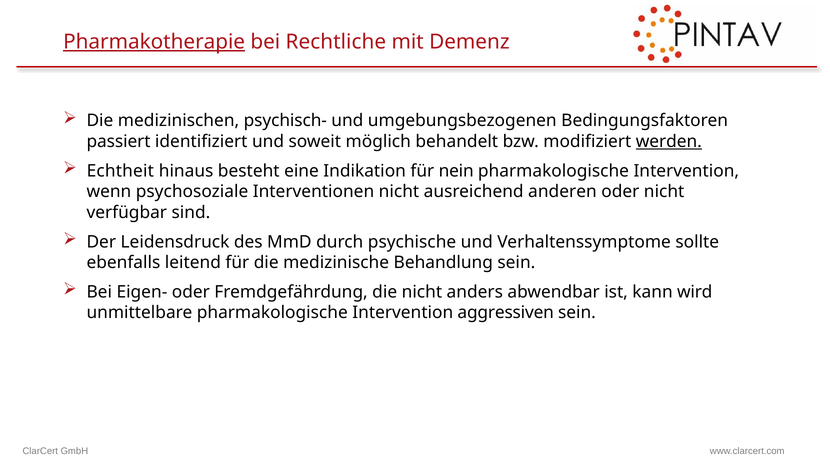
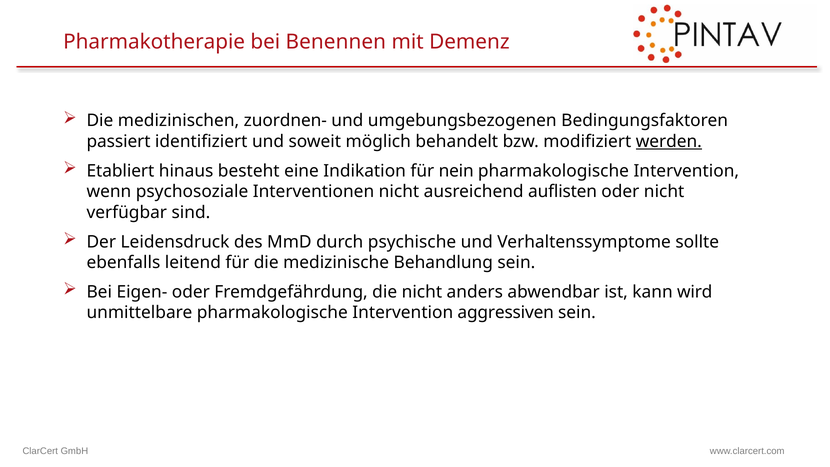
Pharmakotherapie underline: present -> none (154, 42)
Rechtliche: Rechtliche -> Benennen (336, 42)
psychisch-: psychisch- -> zuordnen- (285, 121)
Echtheit: Echtheit -> Etabliert (120, 171)
anderen: anderen -> auflisten (563, 192)
